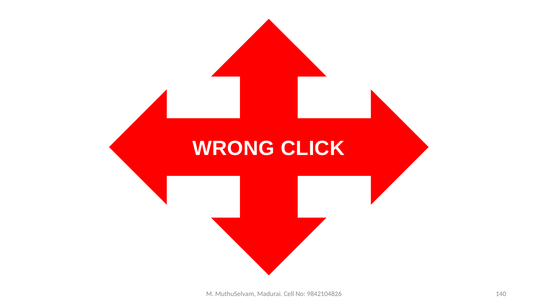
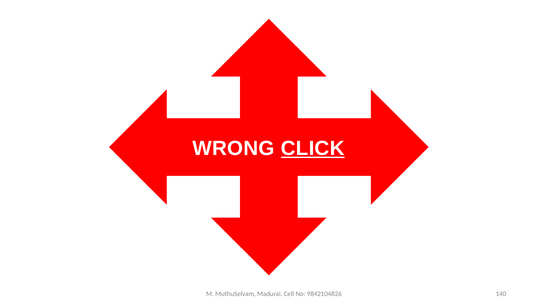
CLICK underline: none -> present (313, 149)
